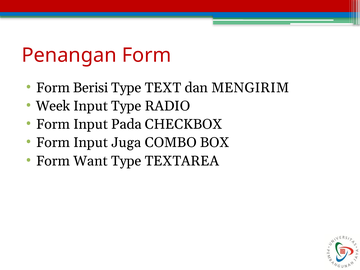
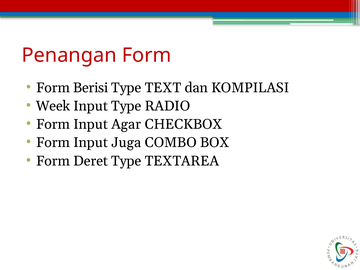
MENGIRIM: MENGIRIM -> KOMPILASI (250, 88)
Pada: Pada -> Agar (126, 124)
Want: Want -> Deret (91, 161)
